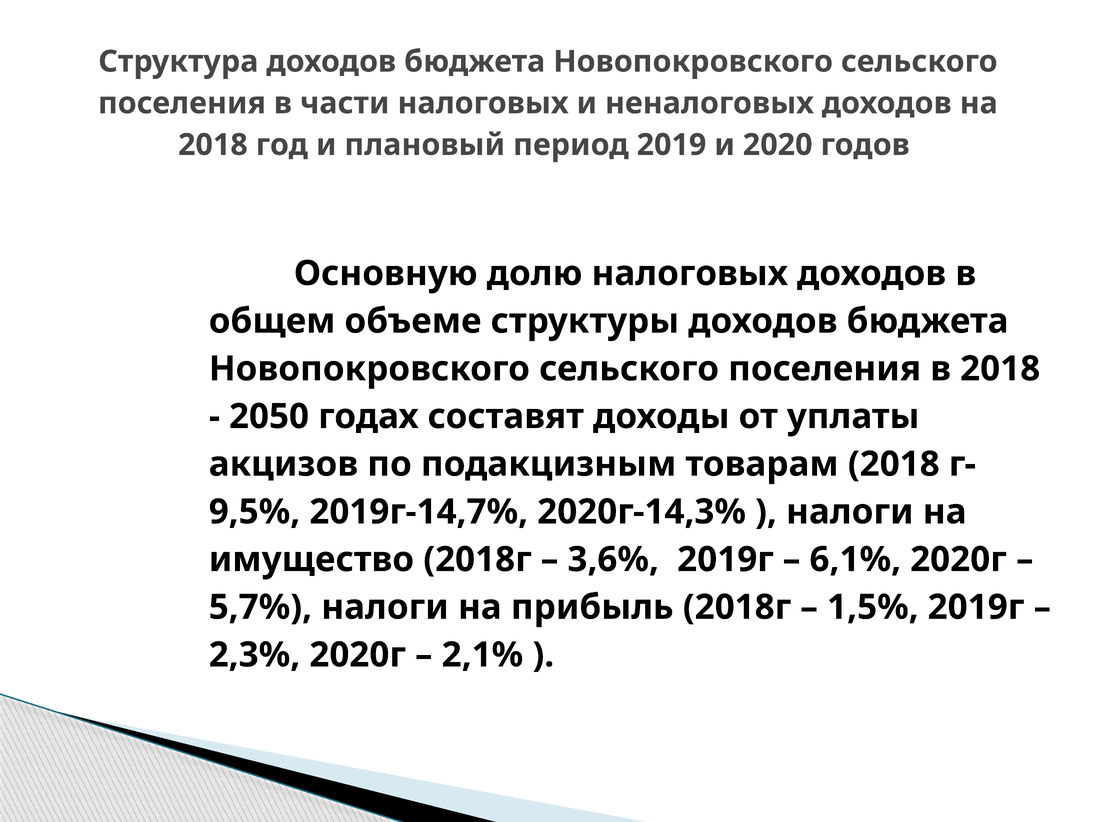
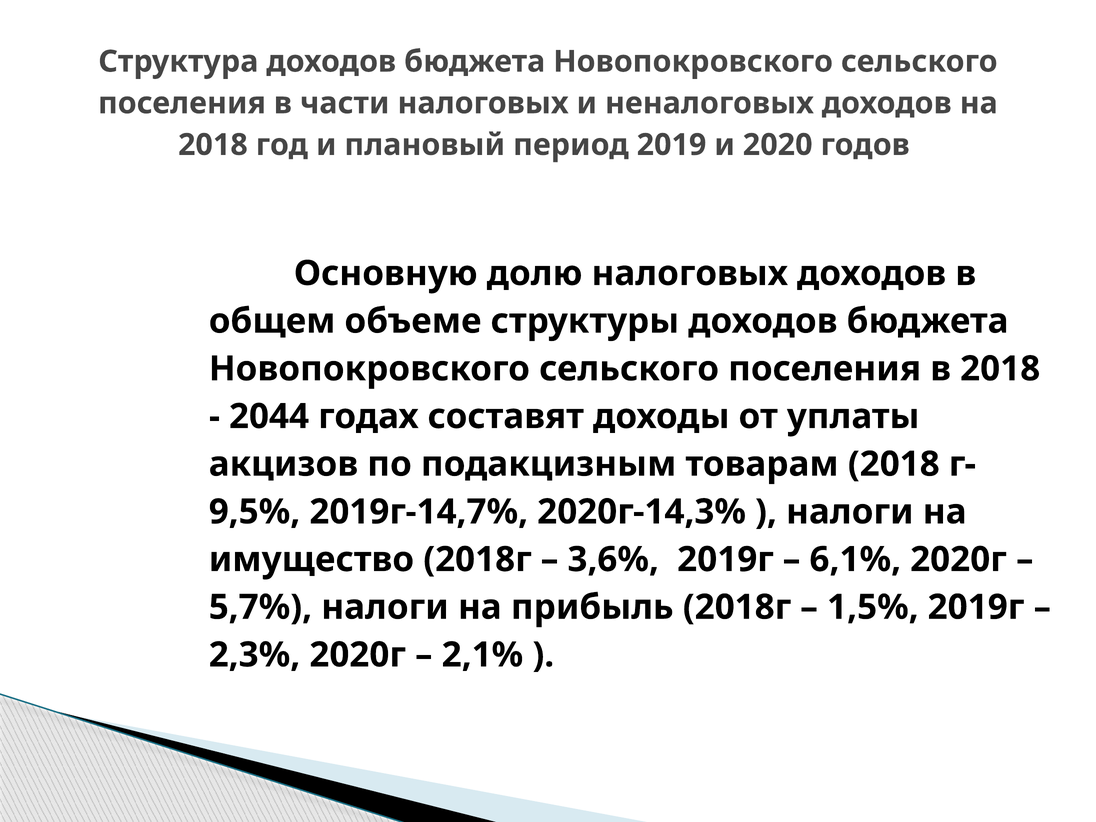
2050: 2050 -> 2044 (269, 416)
